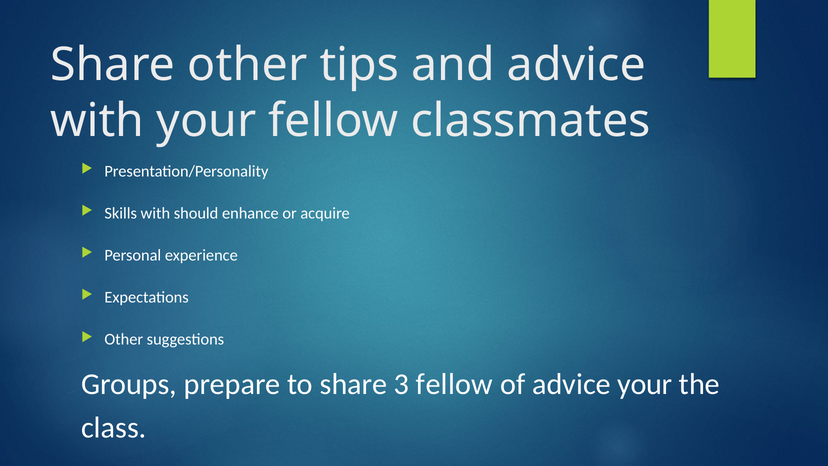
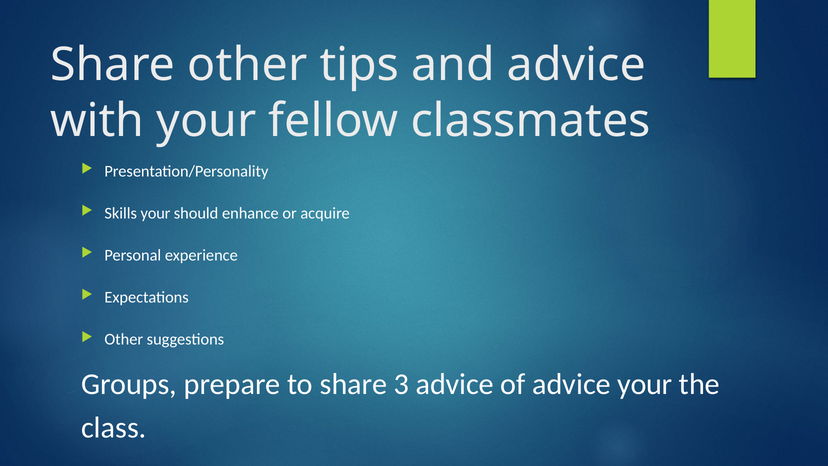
Skills with: with -> your (155, 213)
3 fellow: fellow -> advice (455, 384)
